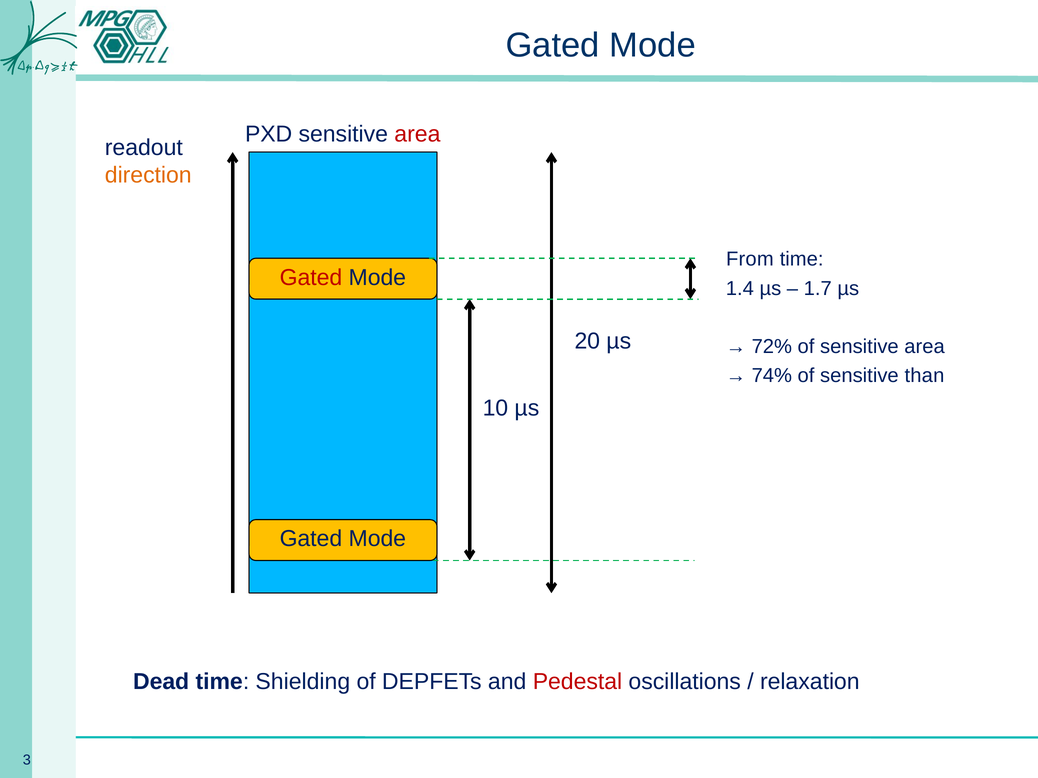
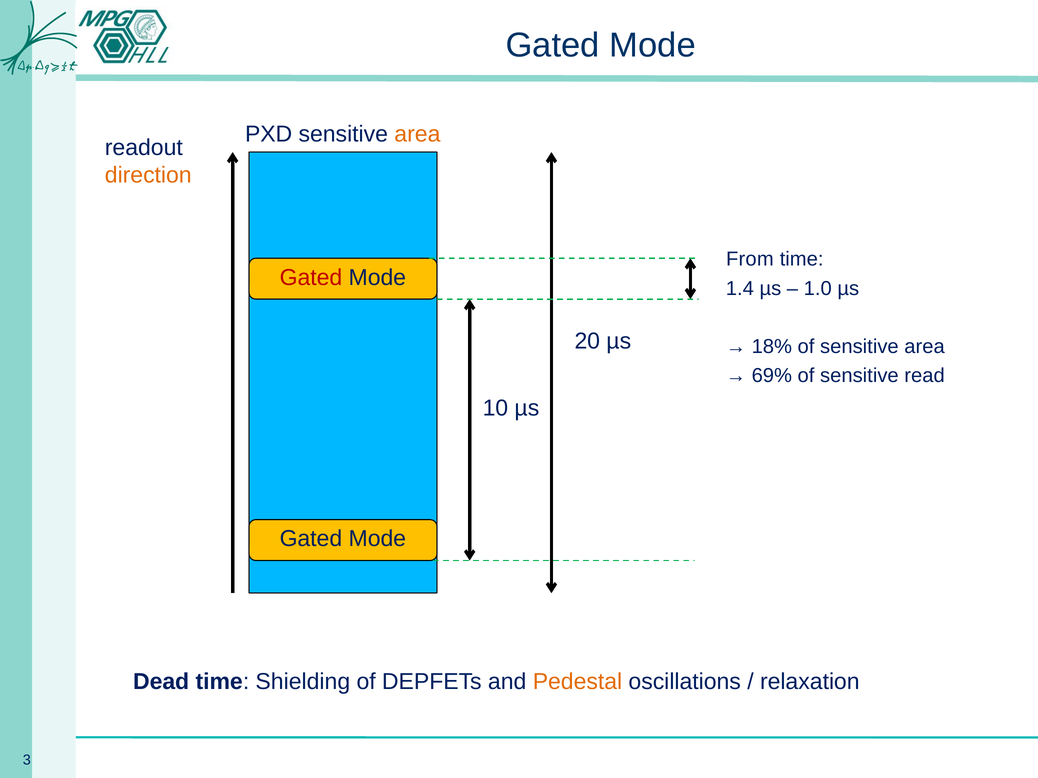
area colour: red -> orange (417, 134)
1.7: 1.7 -> 1.0 (818, 289)
72%: 72% -> 18% (772, 347)
74%: 74% -> 69% (772, 376)
than: than -> read (925, 376)
Pedestal colour: red -> orange (577, 682)
